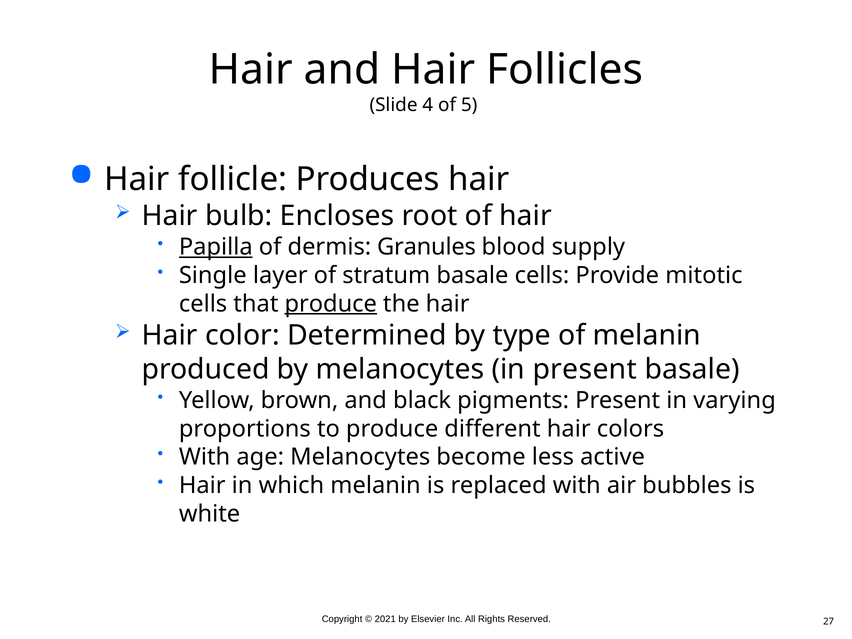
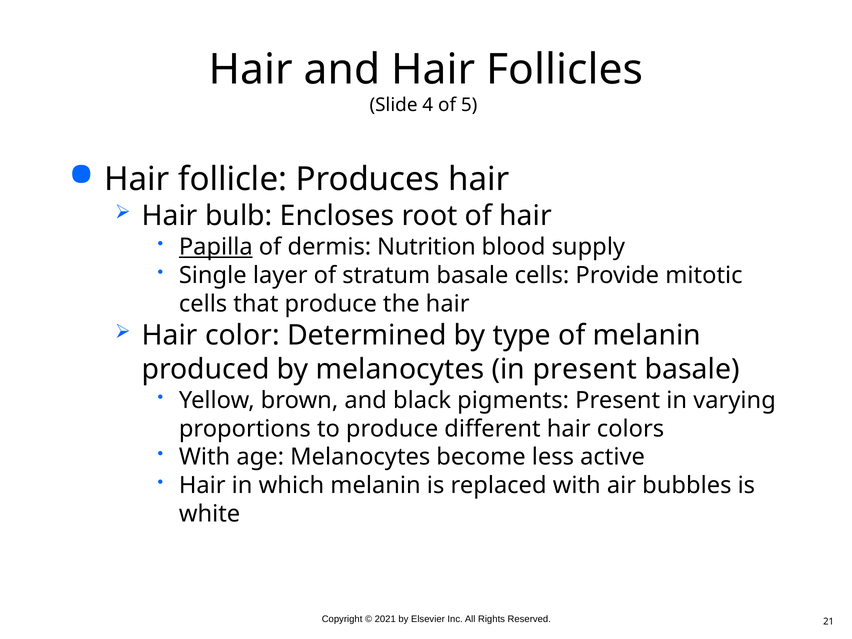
Granules: Granules -> Nutrition (426, 247)
produce underline: present -> none (331, 304)
27: 27 -> 21 (829, 622)
